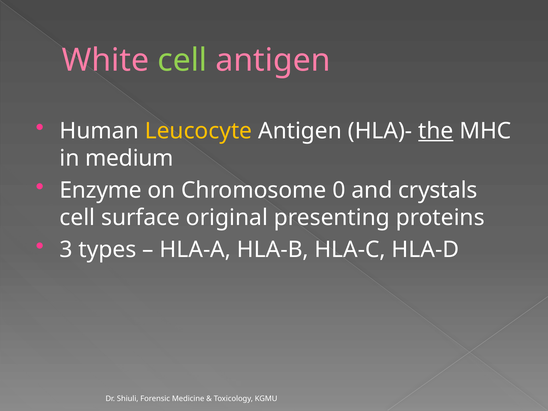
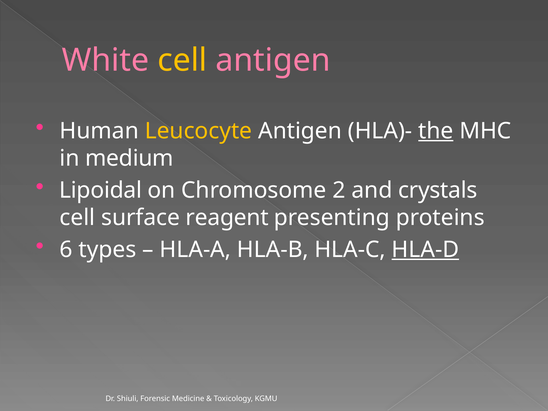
cell colour: light green -> yellow (182, 60)
Enzyme: Enzyme -> Lipoidal (101, 190)
0: 0 -> 2 (339, 190)
original: original -> reagent (227, 218)
3: 3 -> 6 (66, 250)
HLA-D underline: none -> present (425, 250)
